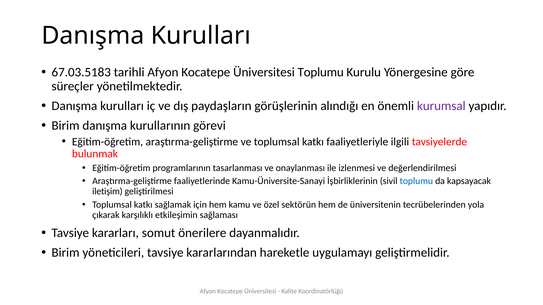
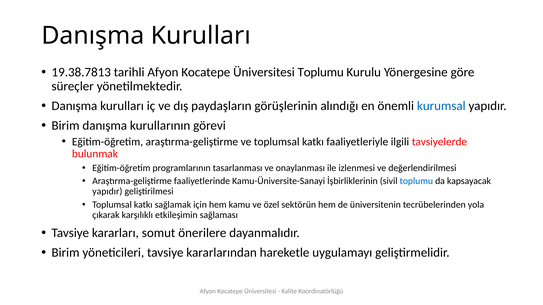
67.03.5183: 67.03.5183 -> 19.38.7813 (81, 72)
kurumsal colour: purple -> blue (441, 106)
iletişim: iletişim -> yapıdır (107, 192)
